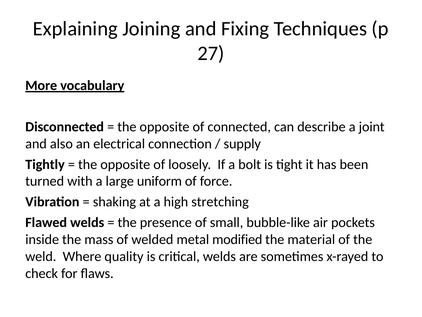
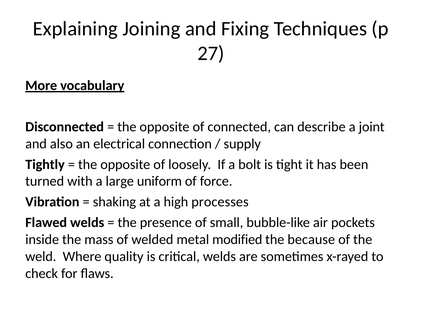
stretching: stretching -> processes (220, 202)
material: material -> because (311, 239)
